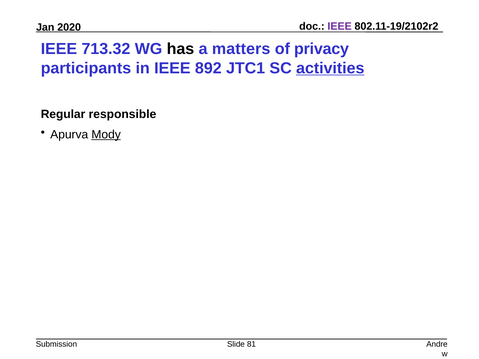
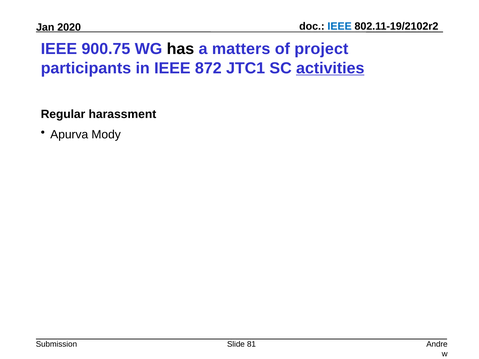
IEEE colour: purple -> blue (340, 26)
713.32: 713.32 -> 900.75 (106, 49)
privacy: privacy -> project (321, 49)
892: 892 -> 872 (208, 68)
responsible: responsible -> harassment (122, 114)
Mody underline: present -> none (106, 135)
